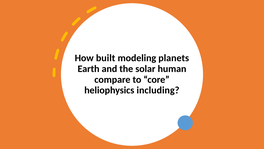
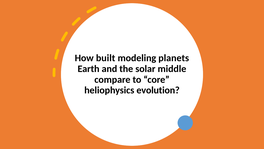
human: human -> middle (172, 69)
including: including -> evolution (158, 90)
